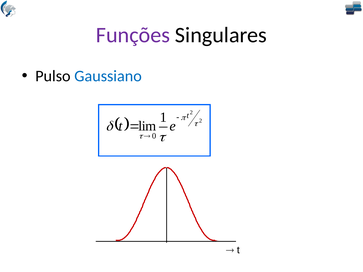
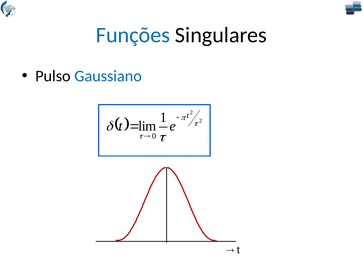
Funções colour: purple -> blue (133, 35)
